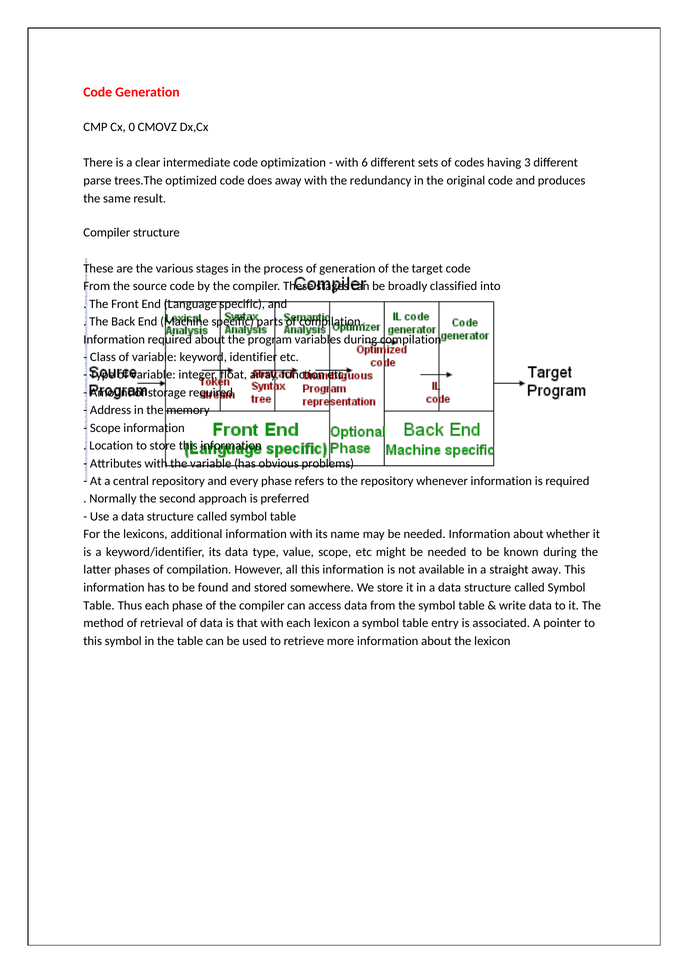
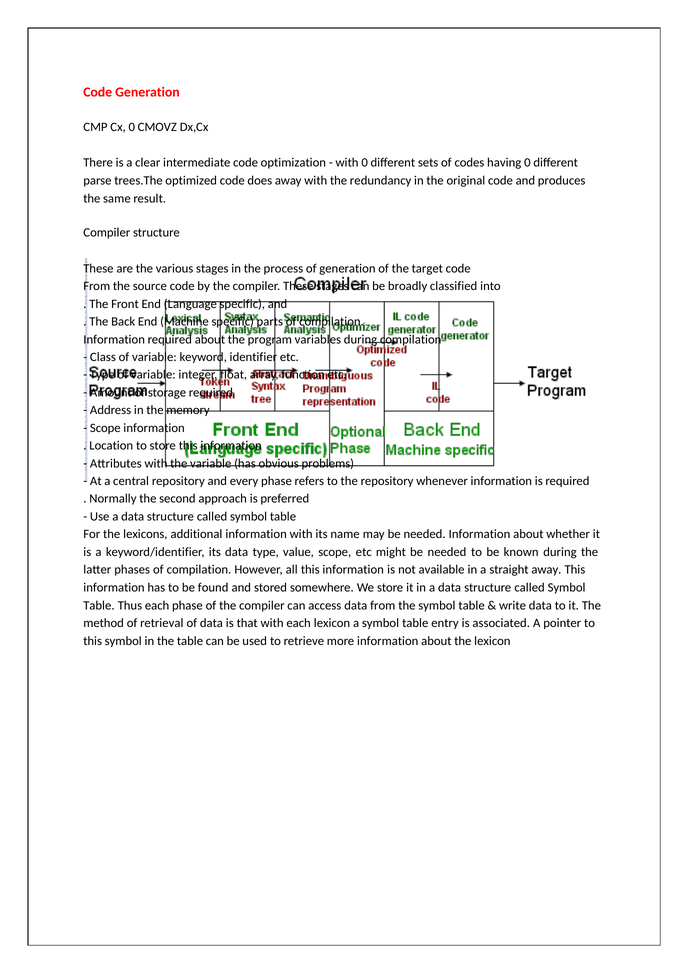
with 6: 6 -> 0 (365, 163)
having 3: 3 -> 0 (527, 163)
